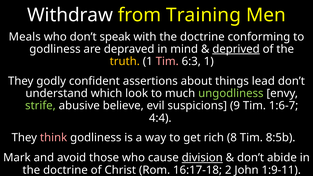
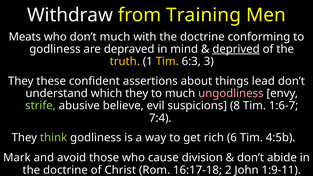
Meals: Meals -> Meats (25, 37)
don’t speak: speak -> much (115, 37)
Tim colour: pink -> yellow (167, 61)
6:3 1: 1 -> 3 (209, 61)
godly: godly -> these (51, 81)
which look: look -> they (137, 93)
ungodliness colour: light green -> pink (231, 93)
9: 9 -> 8 (235, 106)
4:4: 4:4 -> 7:4 (160, 118)
think colour: pink -> light green (54, 138)
8: 8 -> 6 (232, 138)
8:5b: 8:5b -> 4:5b (281, 138)
division underline: present -> none (202, 158)
